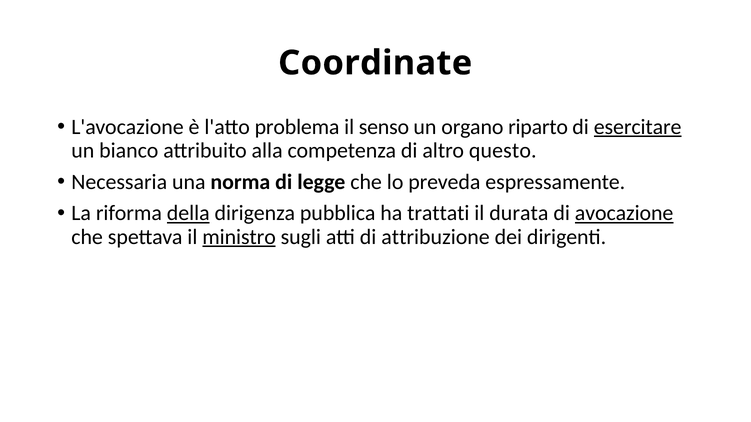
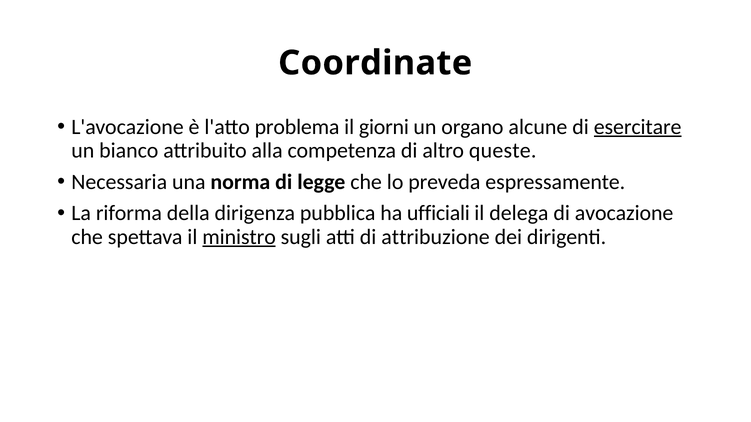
senso: senso -> giorni (384, 127)
riparto: riparto -> alcune (538, 127)
questo: questo -> queste (503, 151)
della underline: present -> none (188, 213)
trattati: trattati -> ufficiali (438, 213)
durata: durata -> delega (519, 213)
avocazione underline: present -> none (624, 213)
